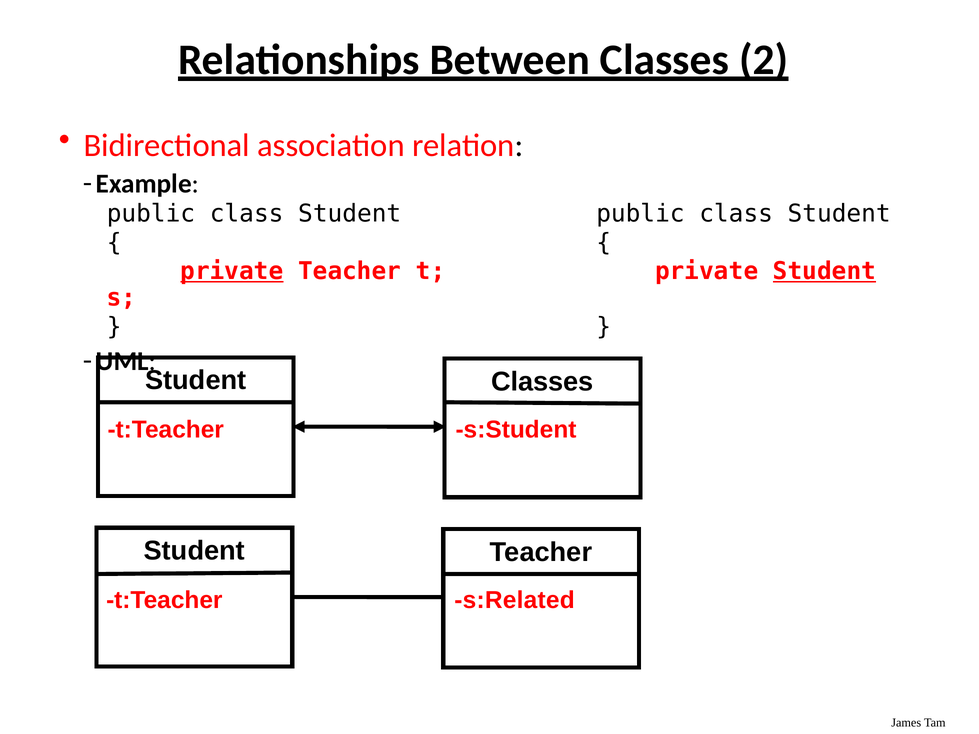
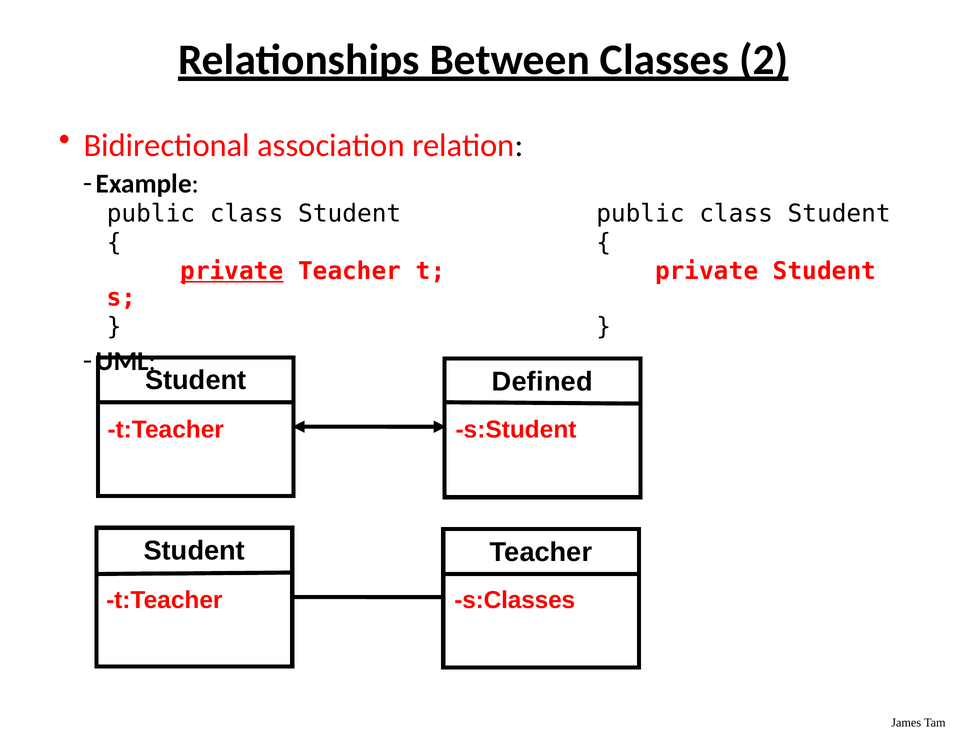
Student underline: present -> none (824, 271)
Classes: Classes -> Defined (542, 382)
s:Related: s:Related -> s:Classes (515, 600)
